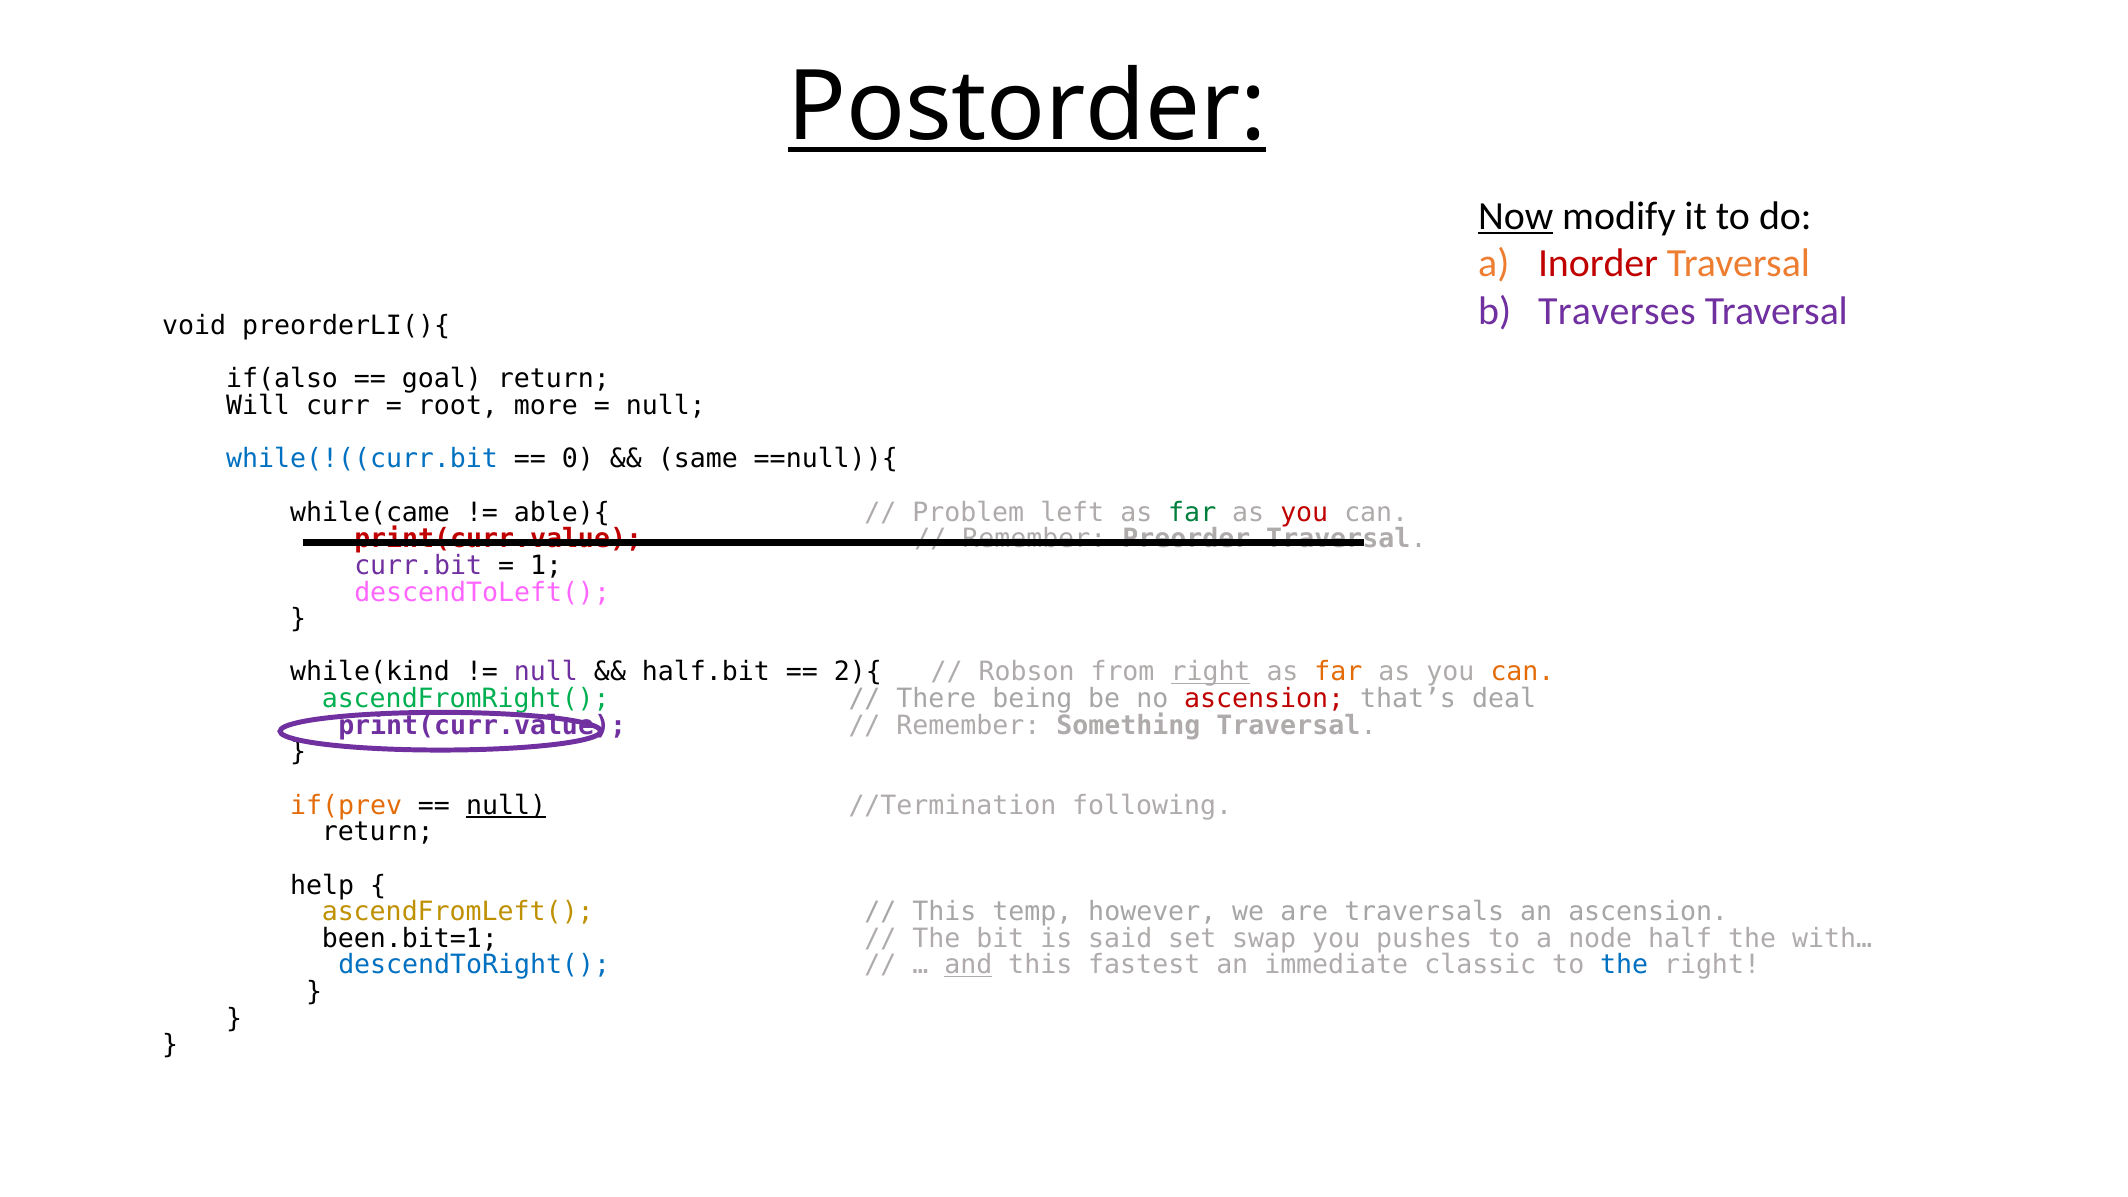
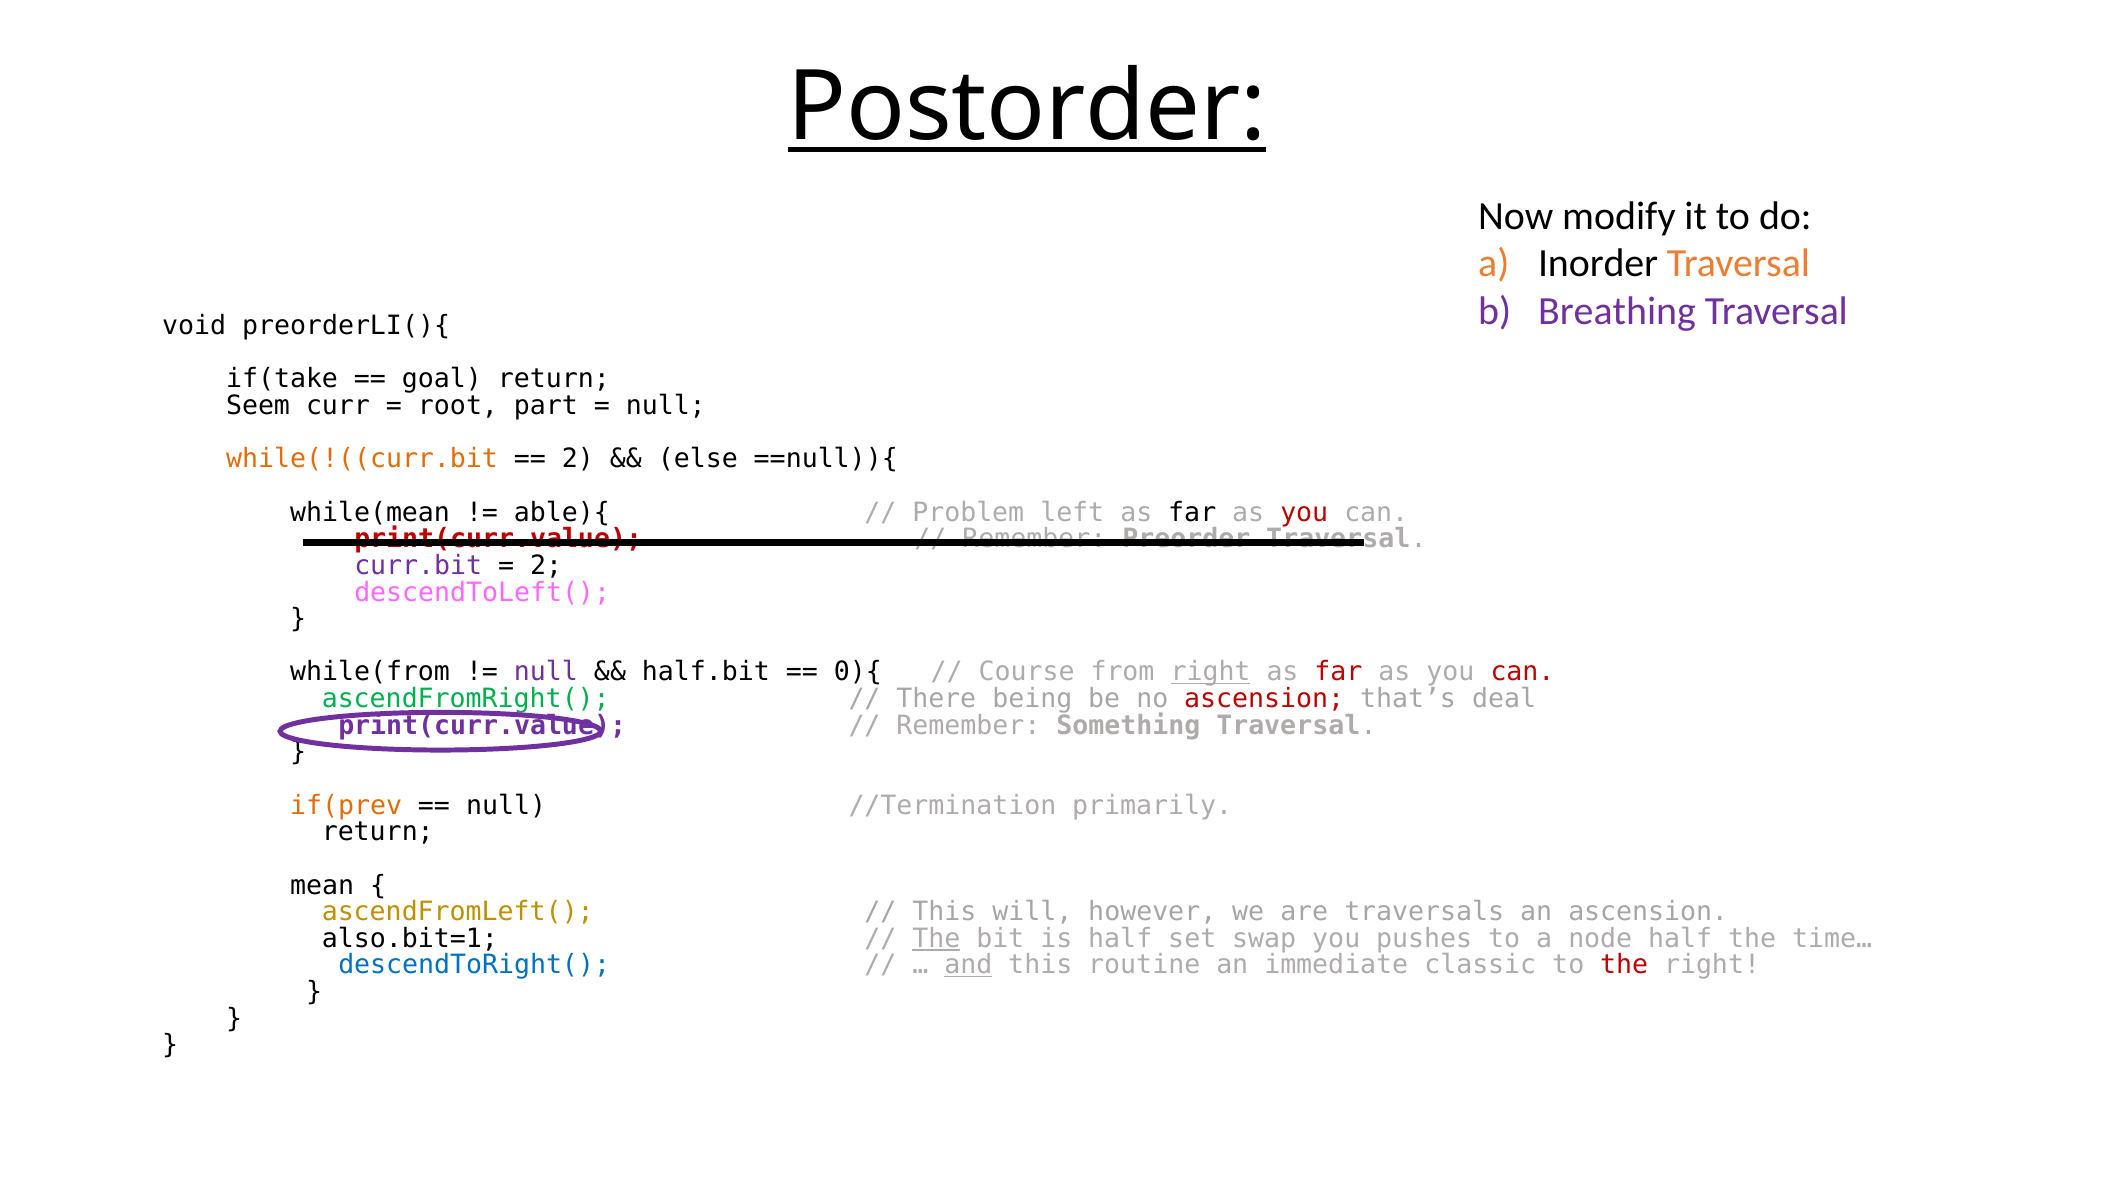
Now underline: present -> none (1516, 216)
Inorder colour: red -> black (1598, 264)
Traverses: Traverses -> Breathing (1617, 312)
if(also: if(also -> if(take (282, 379)
Will: Will -> Seem (258, 406)
more: more -> part (546, 406)
while(!((curr.bit colour: blue -> orange (362, 459)
0: 0 -> 2 (578, 459)
same: same -> else (698, 459)
while(came: while(came -> while(mean (370, 512)
far colour: green -> black (1192, 512)
1: 1 -> 2 (546, 566)
while(kind: while(kind -> while(from (370, 672)
2){: 2){ -> 0){ (858, 672)
Robson: Robson -> Course (1027, 672)
far colour: orange -> red (1338, 672)
can colour: orange -> red (1522, 672)
null underline: present -> none (506, 805)
following: following -> primarily (1152, 805)
help: help -> mean (322, 885)
temp: temp -> will (1032, 912)
been.bit=1: been.bit=1 -> also.bit=1 (410, 939)
The underline: none -> present (936, 939)
is said: said -> half (1120, 939)
with…: with… -> time… (1832, 939)
fastest: fastest -> routine (1144, 965)
the colour: blue -> red (1624, 965)
